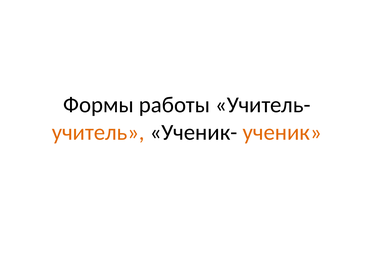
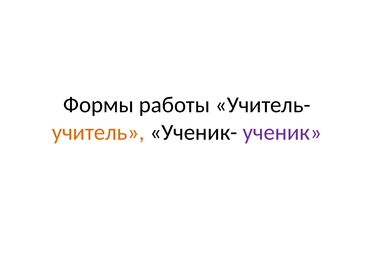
ученик colour: orange -> purple (282, 133)
